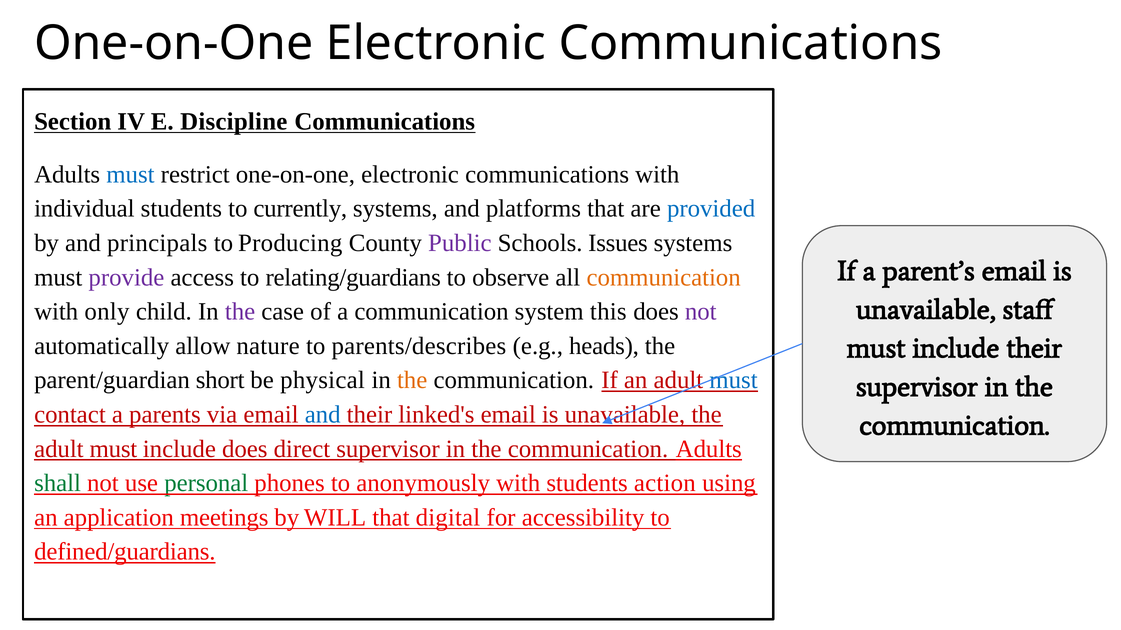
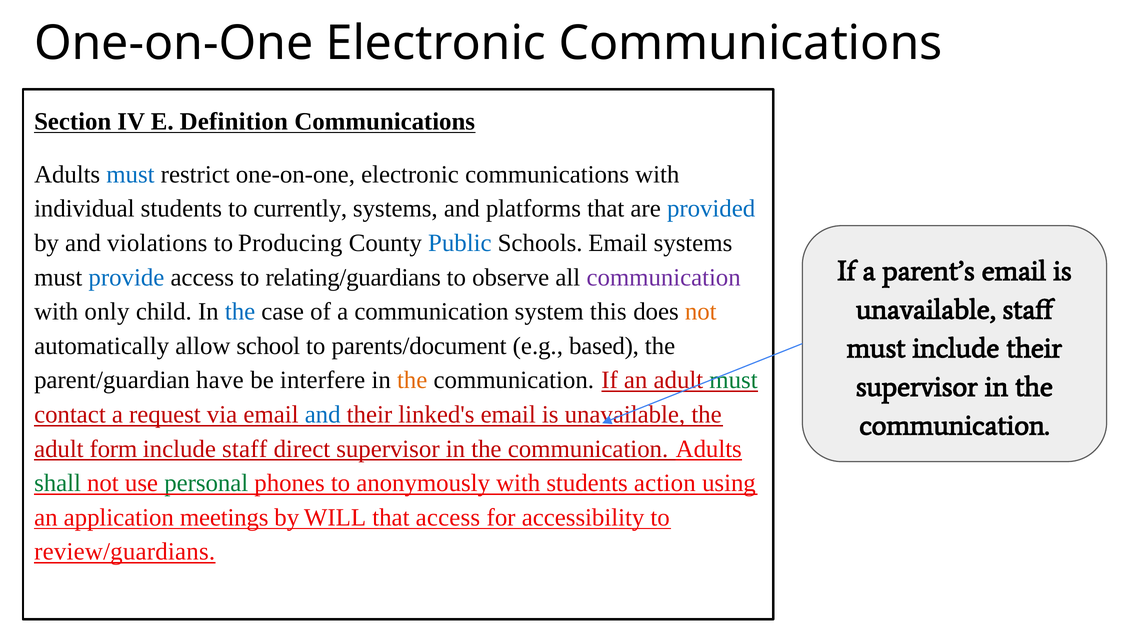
Discipline: Discipline -> Definition (234, 122)
principals: principals -> violations (157, 243)
Public colour: purple -> blue (460, 243)
Schools Issues: Issues -> Email (618, 243)
provide colour: purple -> blue (126, 278)
communication colour: orange -> purple (664, 278)
the colour: purple -> blue (240, 312)
not colour: purple -> orange (701, 312)
nature: nature -> school (268, 346)
parents/describes: parents/describes -> parents/document (419, 346)
heads: heads -> based (604, 346)
short: short -> have (220, 381)
physical: physical -> interfere (323, 381)
must colour: blue -> green (734, 381)
parents: parents -> request (165, 415)
must: must -> form (113, 449)
include does: does -> staff (245, 449)
that digital: digital -> access (448, 518)
defined/guardians: defined/guardians -> review/guardians (125, 552)
